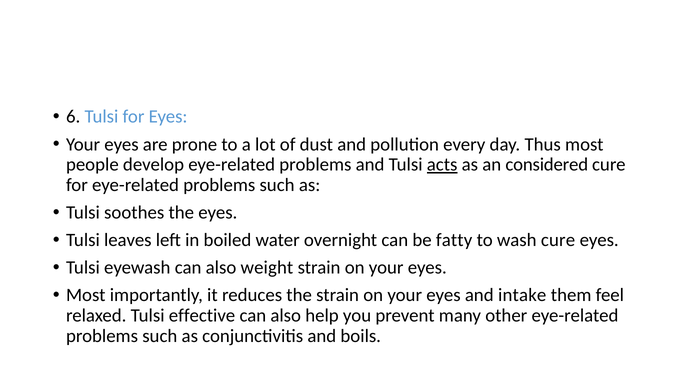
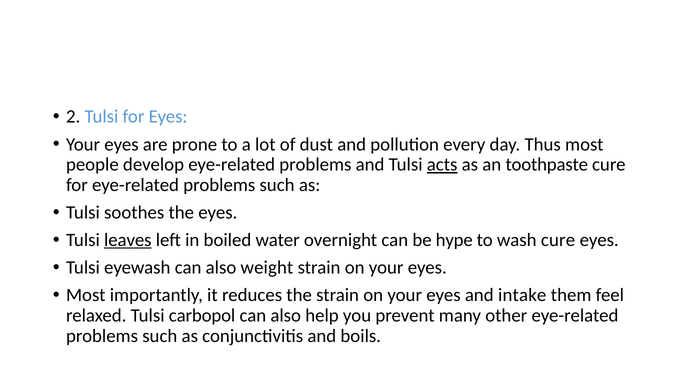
6: 6 -> 2 (73, 117)
considered: considered -> toothpaste (547, 165)
leaves underline: none -> present (128, 240)
fatty: fatty -> hype (454, 240)
effective: effective -> carbopol (202, 315)
